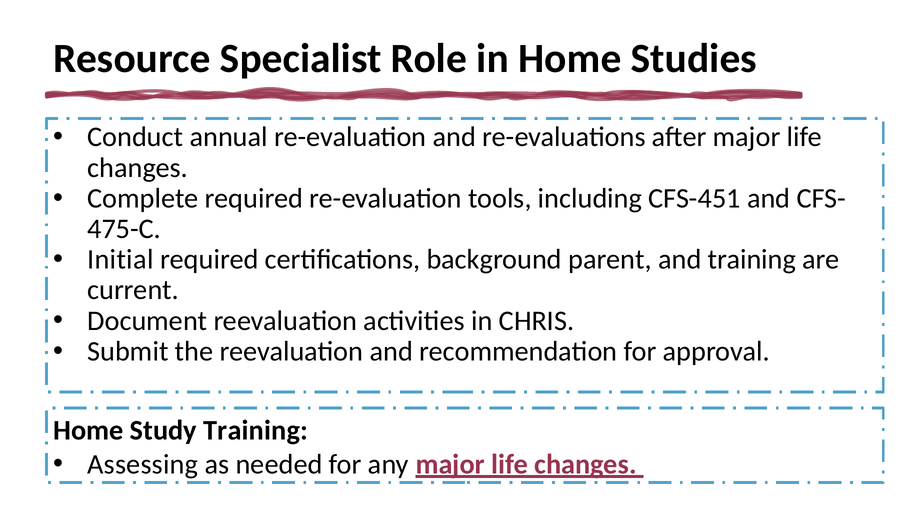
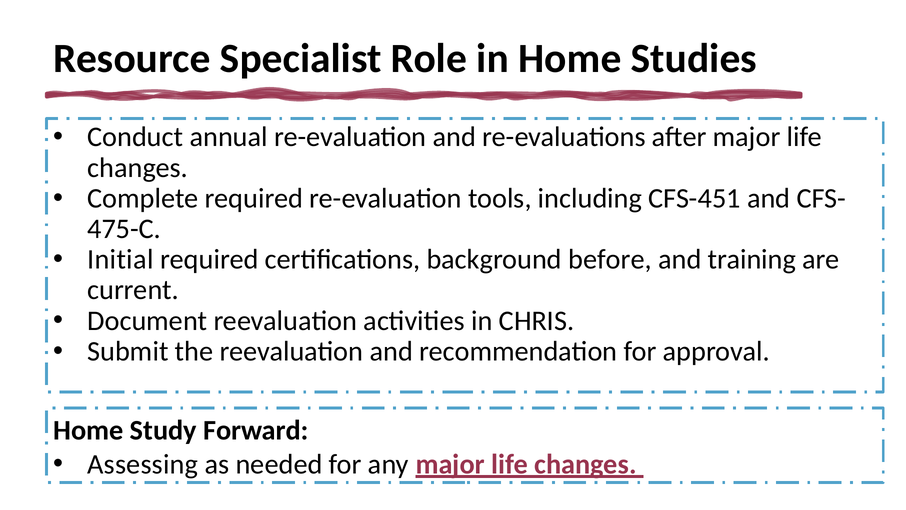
parent: parent -> before (610, 259)
Study Training: Training -> Forward (256, 430)
